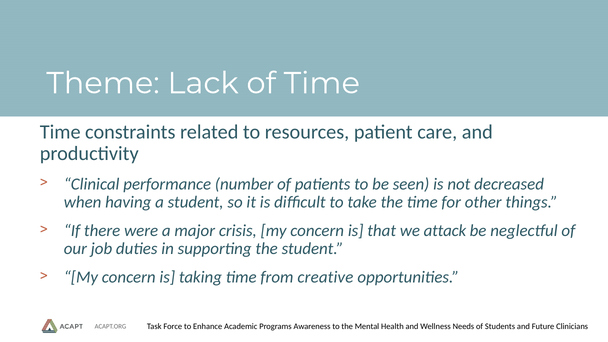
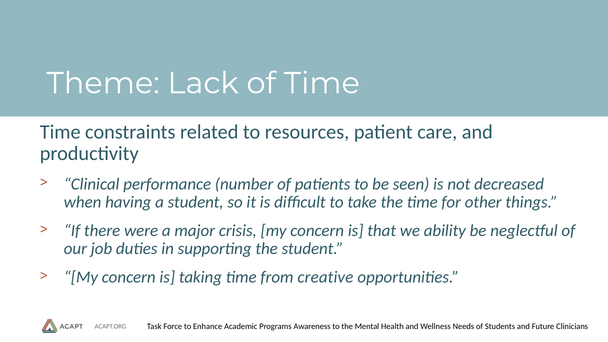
attack: attack -> ability (445, 231)
